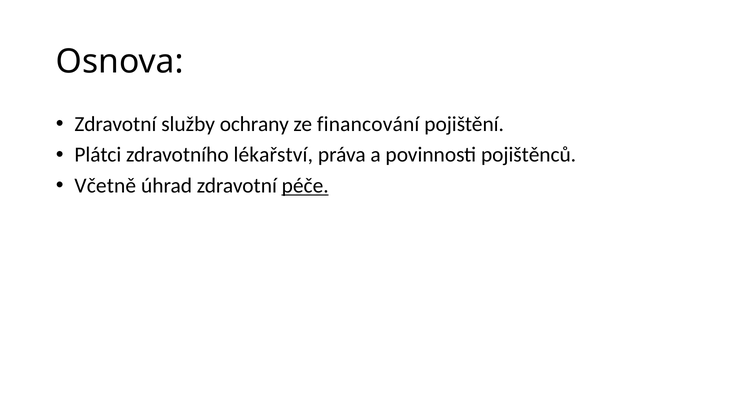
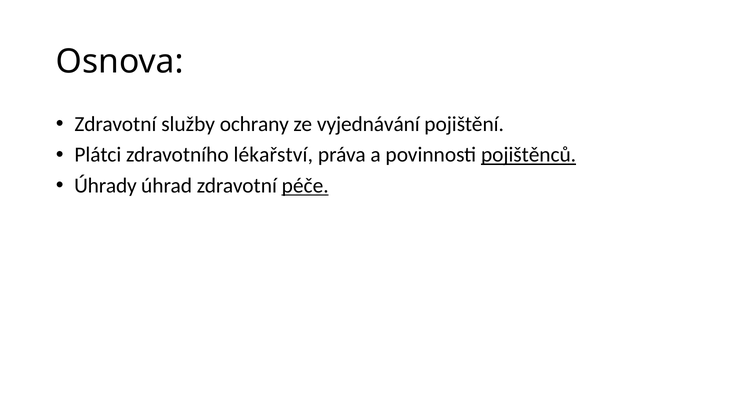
financování: financování -> vyjednávání (368, 124)
pojištěnců underline: none -> present (529, 155)
Včetně: Včetně -> Úhrady (105, 186)
